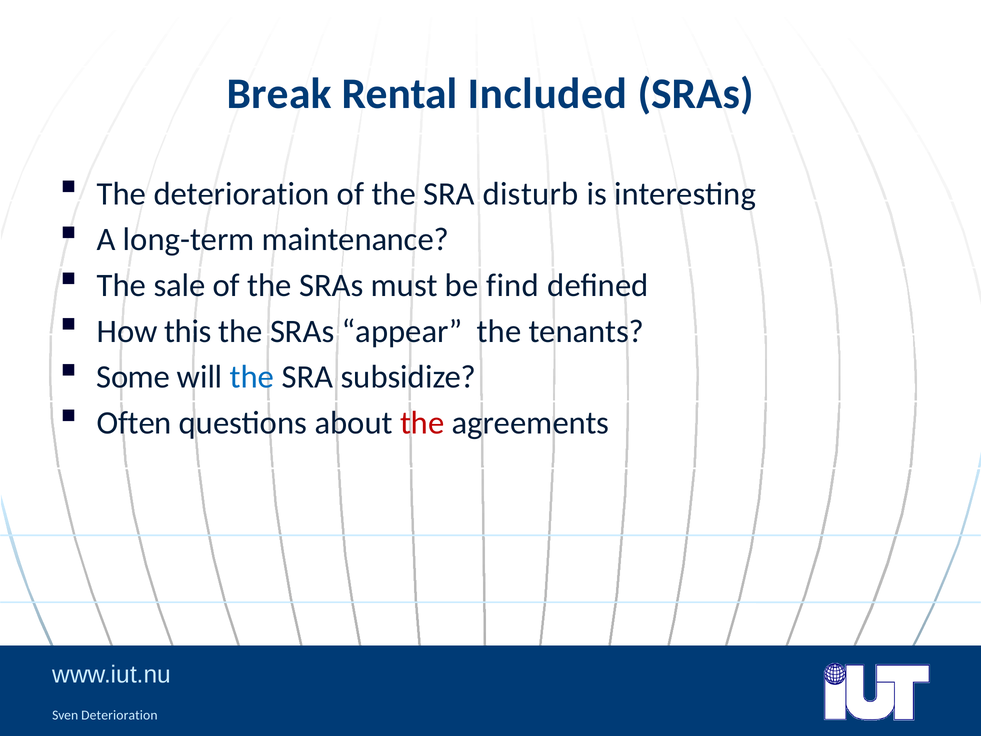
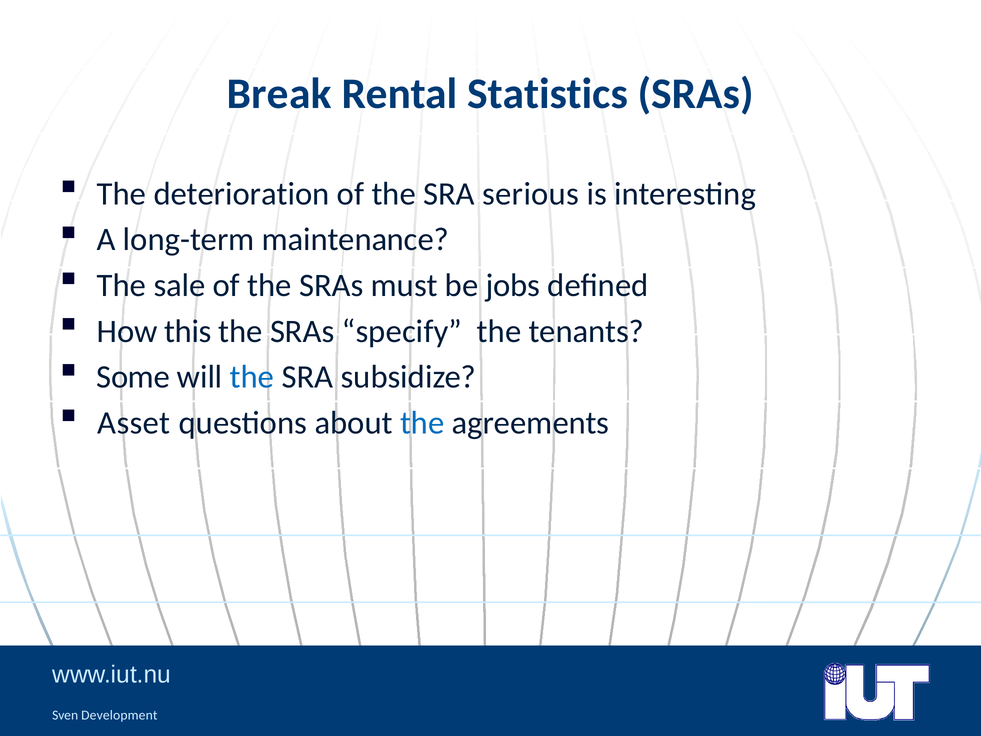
Included: Included -> Statistics (548, 94)
disturb: disturb -> serious (531, 194)
find: find -> jobs (513, 285)
appear: appear -> specify (402, 331)
Often: Often -> Asset (134, 423)
the colour: red -> blue (422, 423)
Sven Deterioration: Deterioration -> Development (119, 715)
